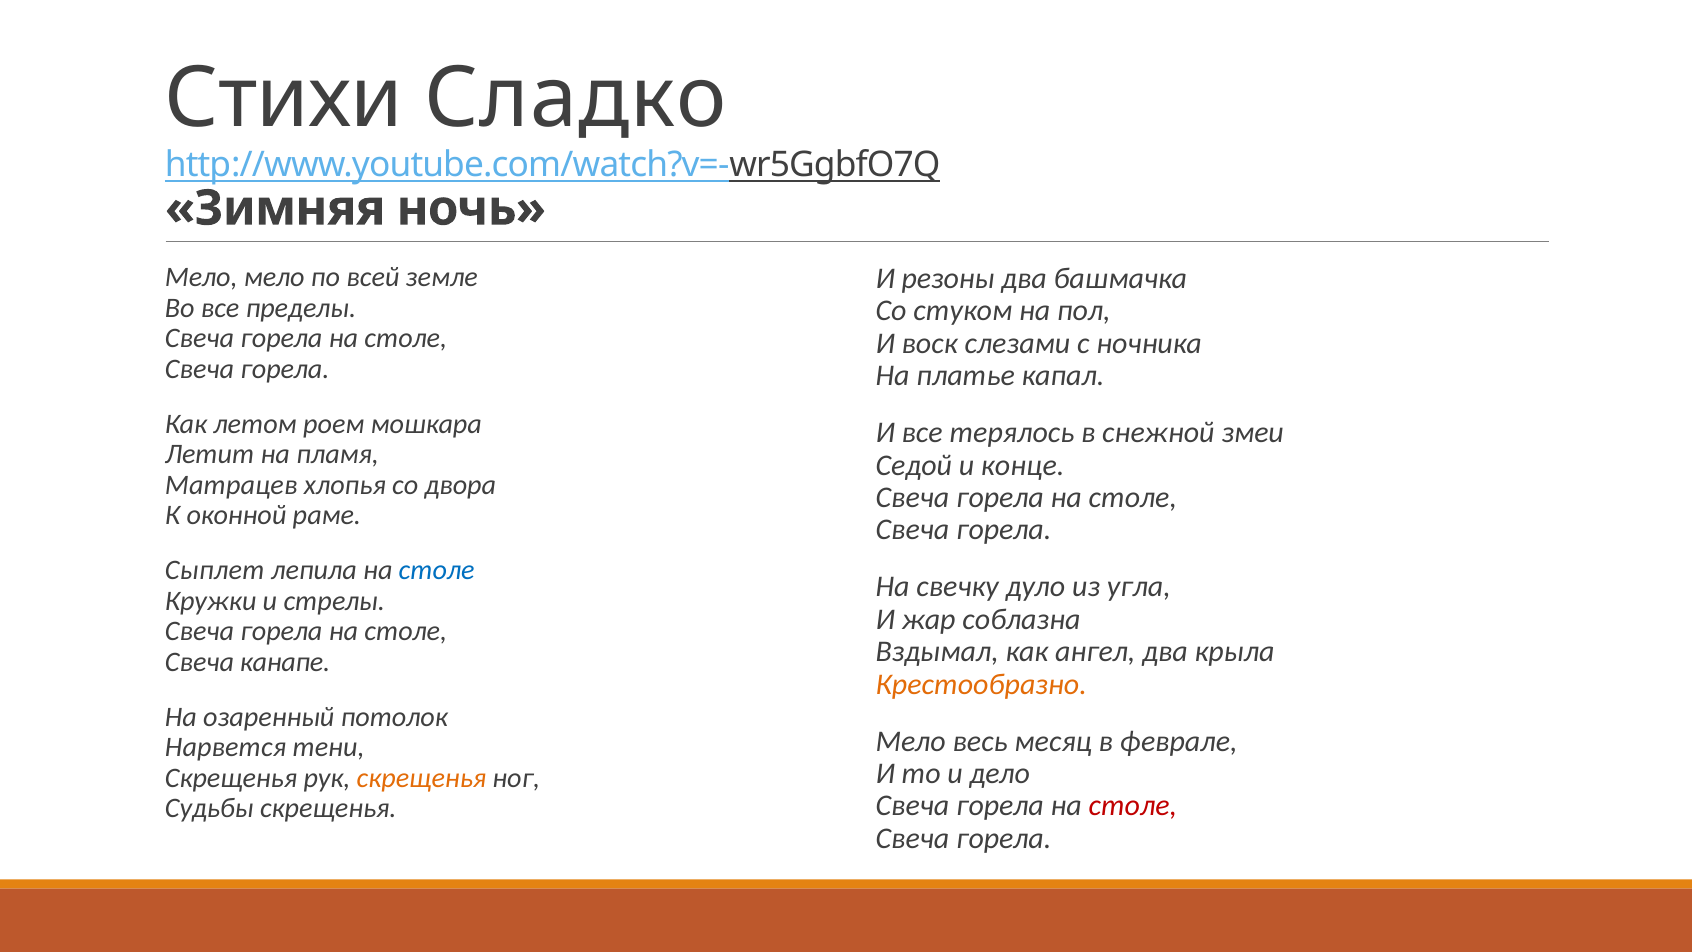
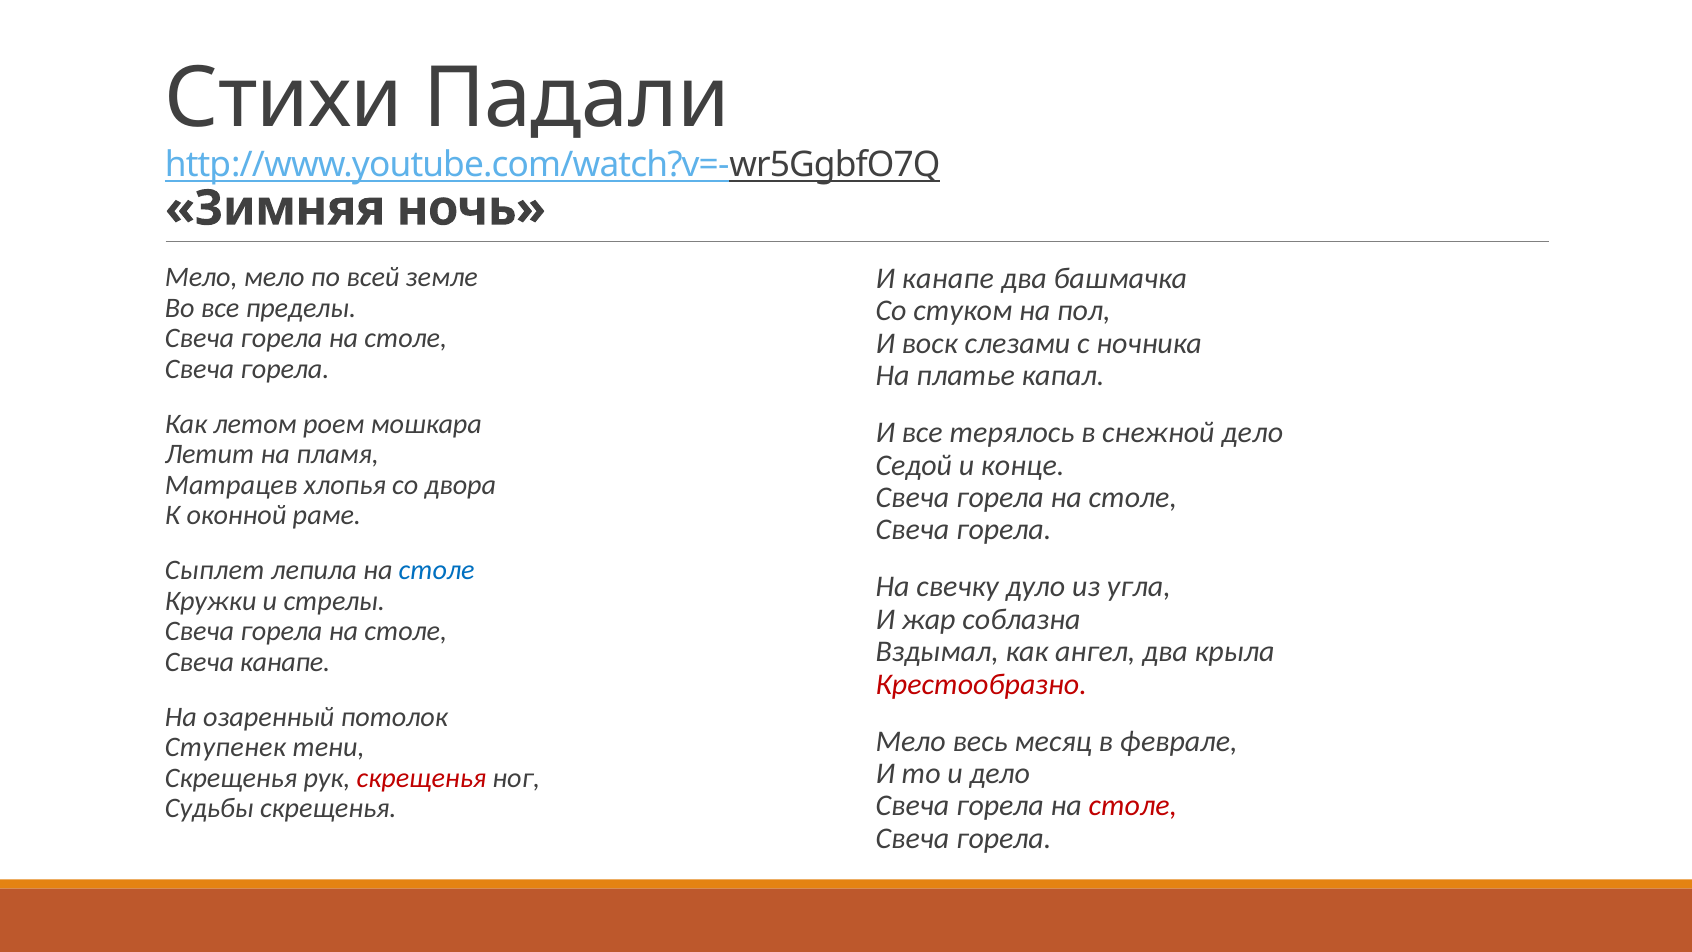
Сладко: Сладко -> Падали (576, 98)
И резоны: резоны -> канапе (948, 278)
снежной змеи: змеи -> дело (1253, 433)
Крестообразно colour: orange -> red (981, 684)
Нарвется: Нарвется -> Ступенек (225, 747)
скрещенья colour: orange -> red (421, 778)
